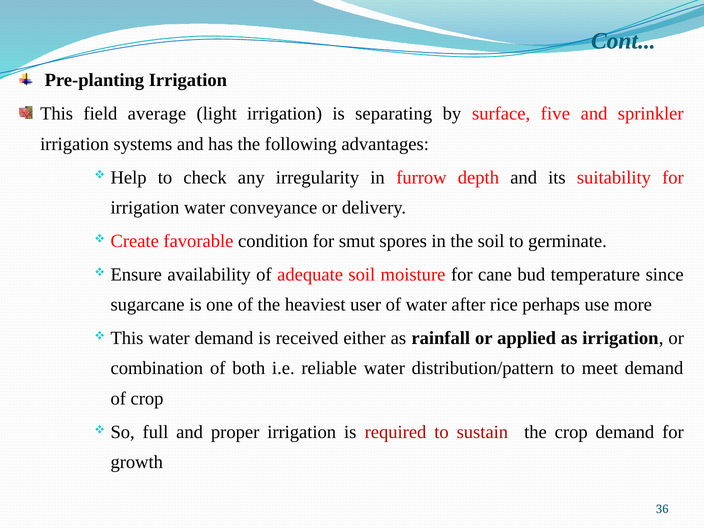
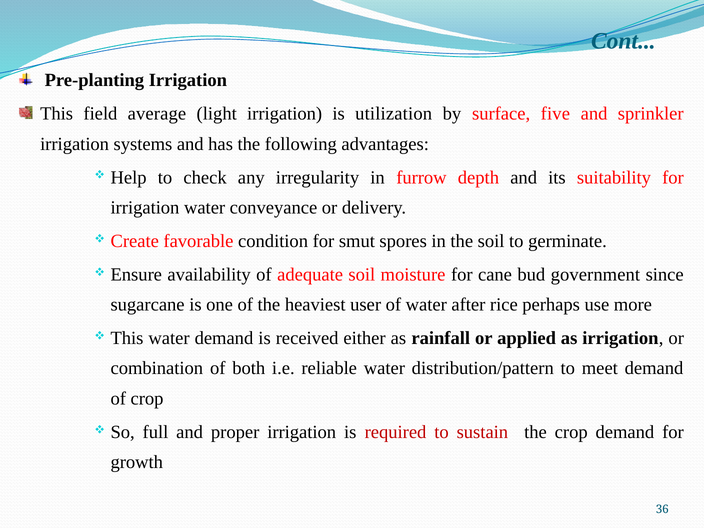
separating: separating -> utilization (394, 114)
temperature: temperature -> government (595, 275)
